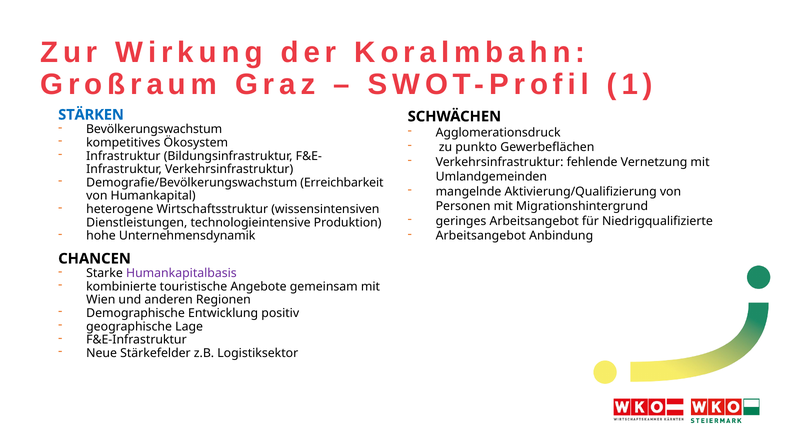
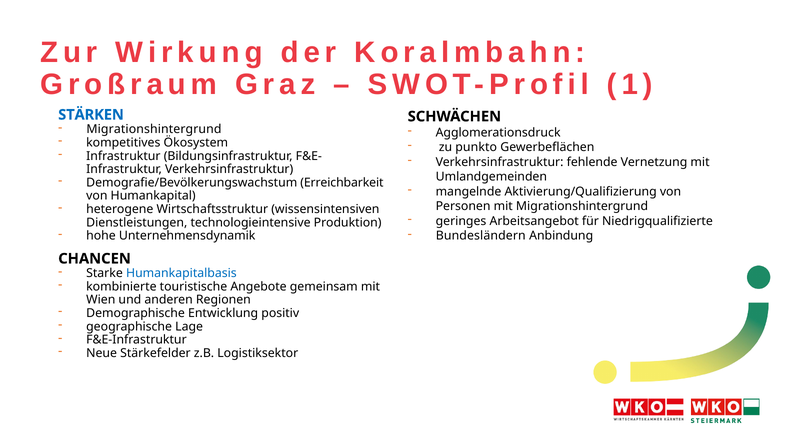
Bevölkerungswachstum: Bevölkerungswachstum -> Migrationshintergrund (154, 129)
Arbeitsangebot: Arbeitsangebot -> Bundesländern (481, 236)
Humankapitalbasis colour: purple -> blue (181, 273)
